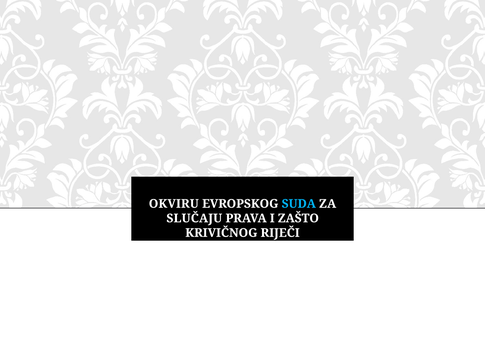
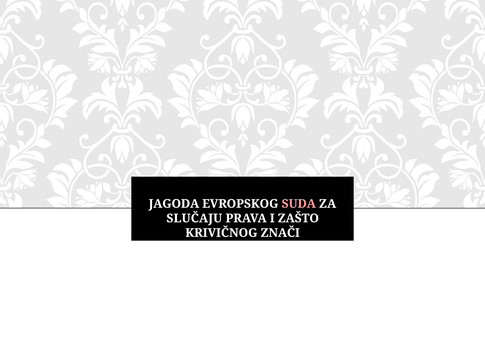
OKVIRU: OKVIRU -> JAGODA (174, 204)
SUDA colour: light blue -> pink (299, 204)
RIJEČI: RIJEČI -> ZNAČI (280, 233)
